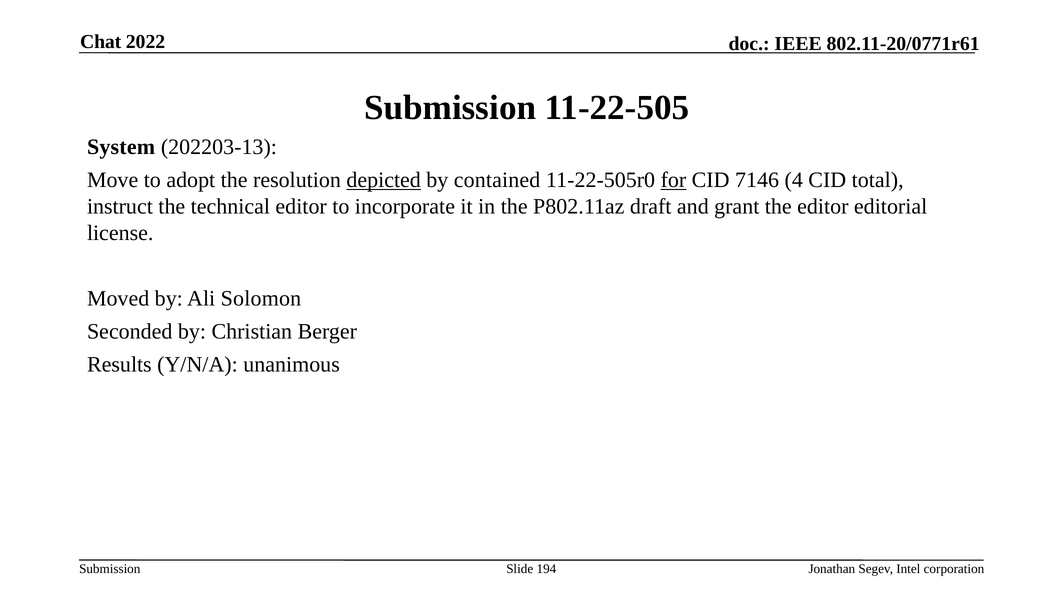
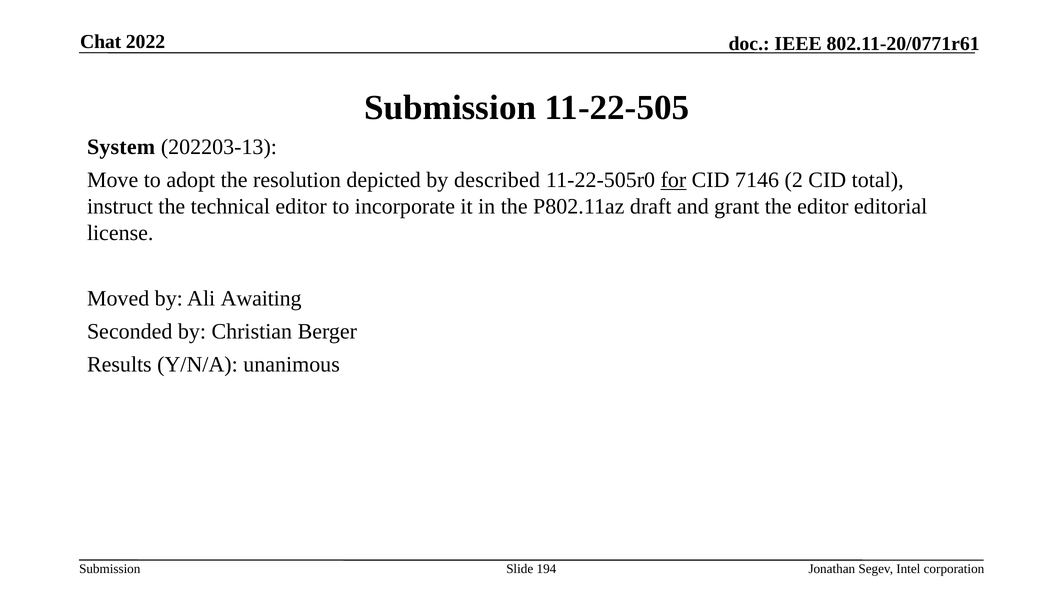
depicted underline: present -> none (384, 180)
contained: contained -> described (497, 180)
4: 4 -> 2 (794, 180)
Solomon: Solomon -> Awaiting (261, 299)
